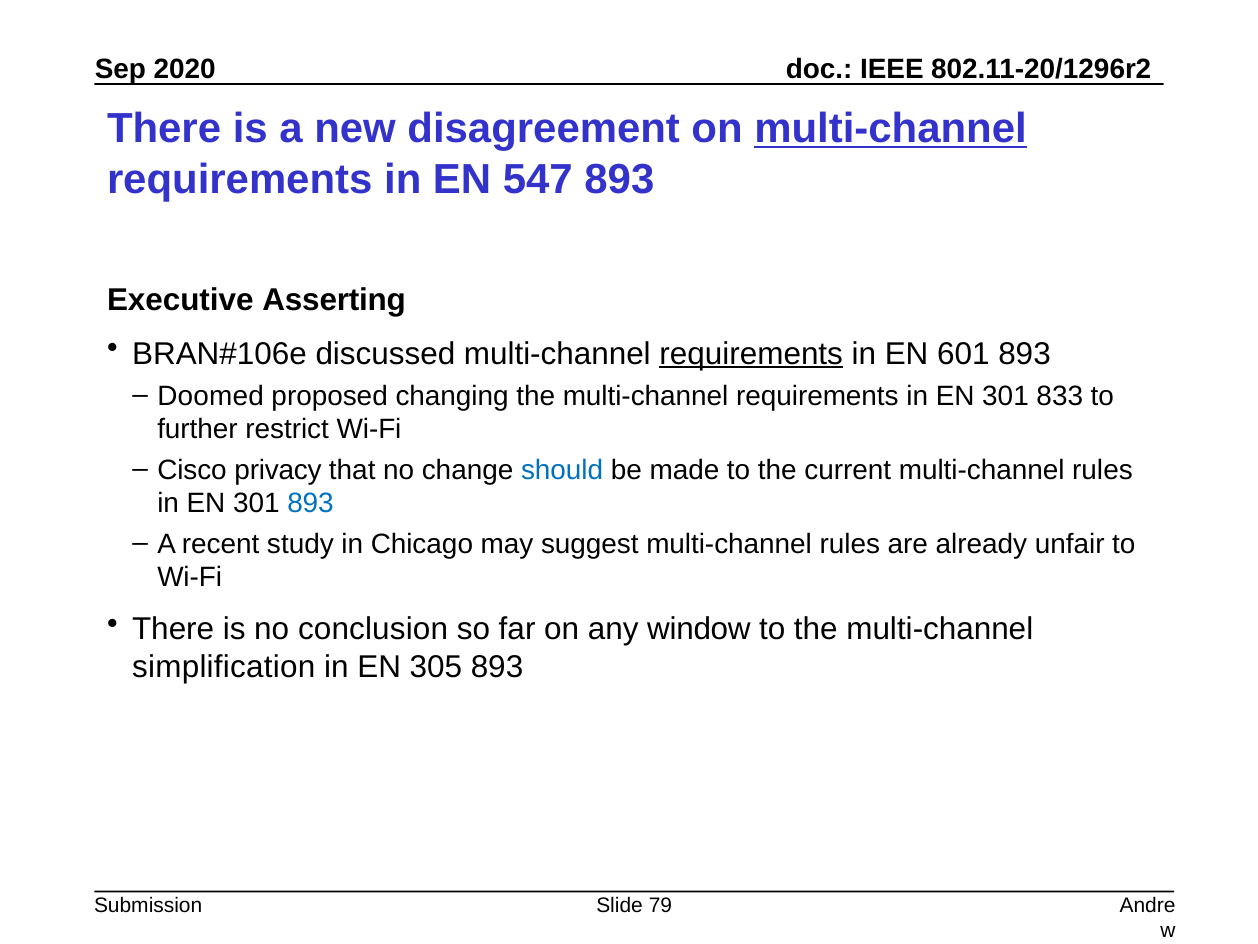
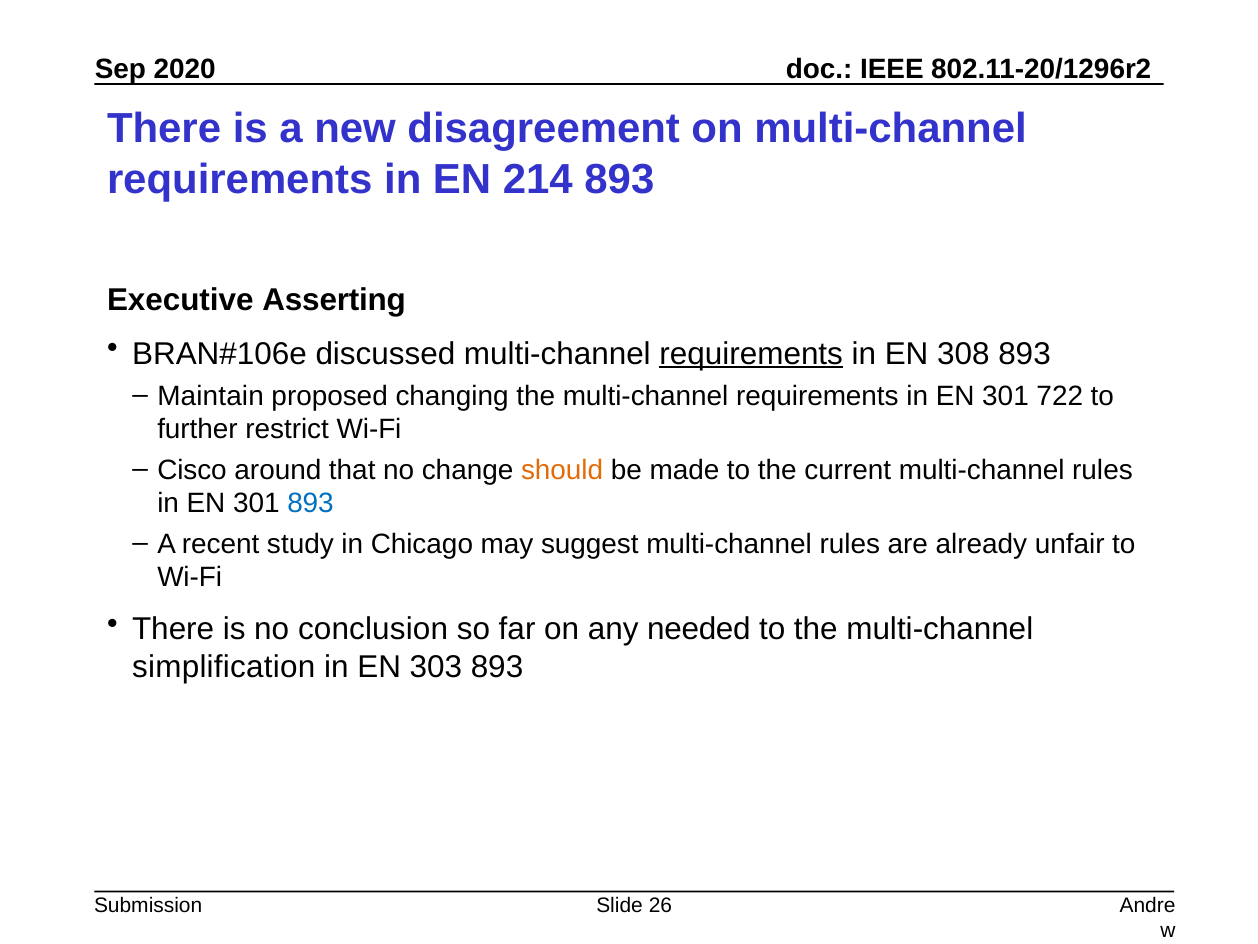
multi-channel underline: present -> none (891, 129)
547: 547 -> 214 (538, 179)
601: 601 -> 308 (963, 353)
Doomed: Doomed -> Maintain (211, 396)
833: 833 -> 722 (1060, 396)
privacy: privacy -> around (278, 470)
should colour: blue -> orange (562, 470)
window: window -> needed (699, 629)
305: 305 -> 303 (436, 667)
79: 79 -> 26 (660, 905)
